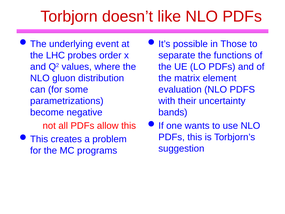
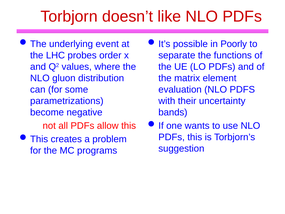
Those: Those -> Poorly (234, 44)
